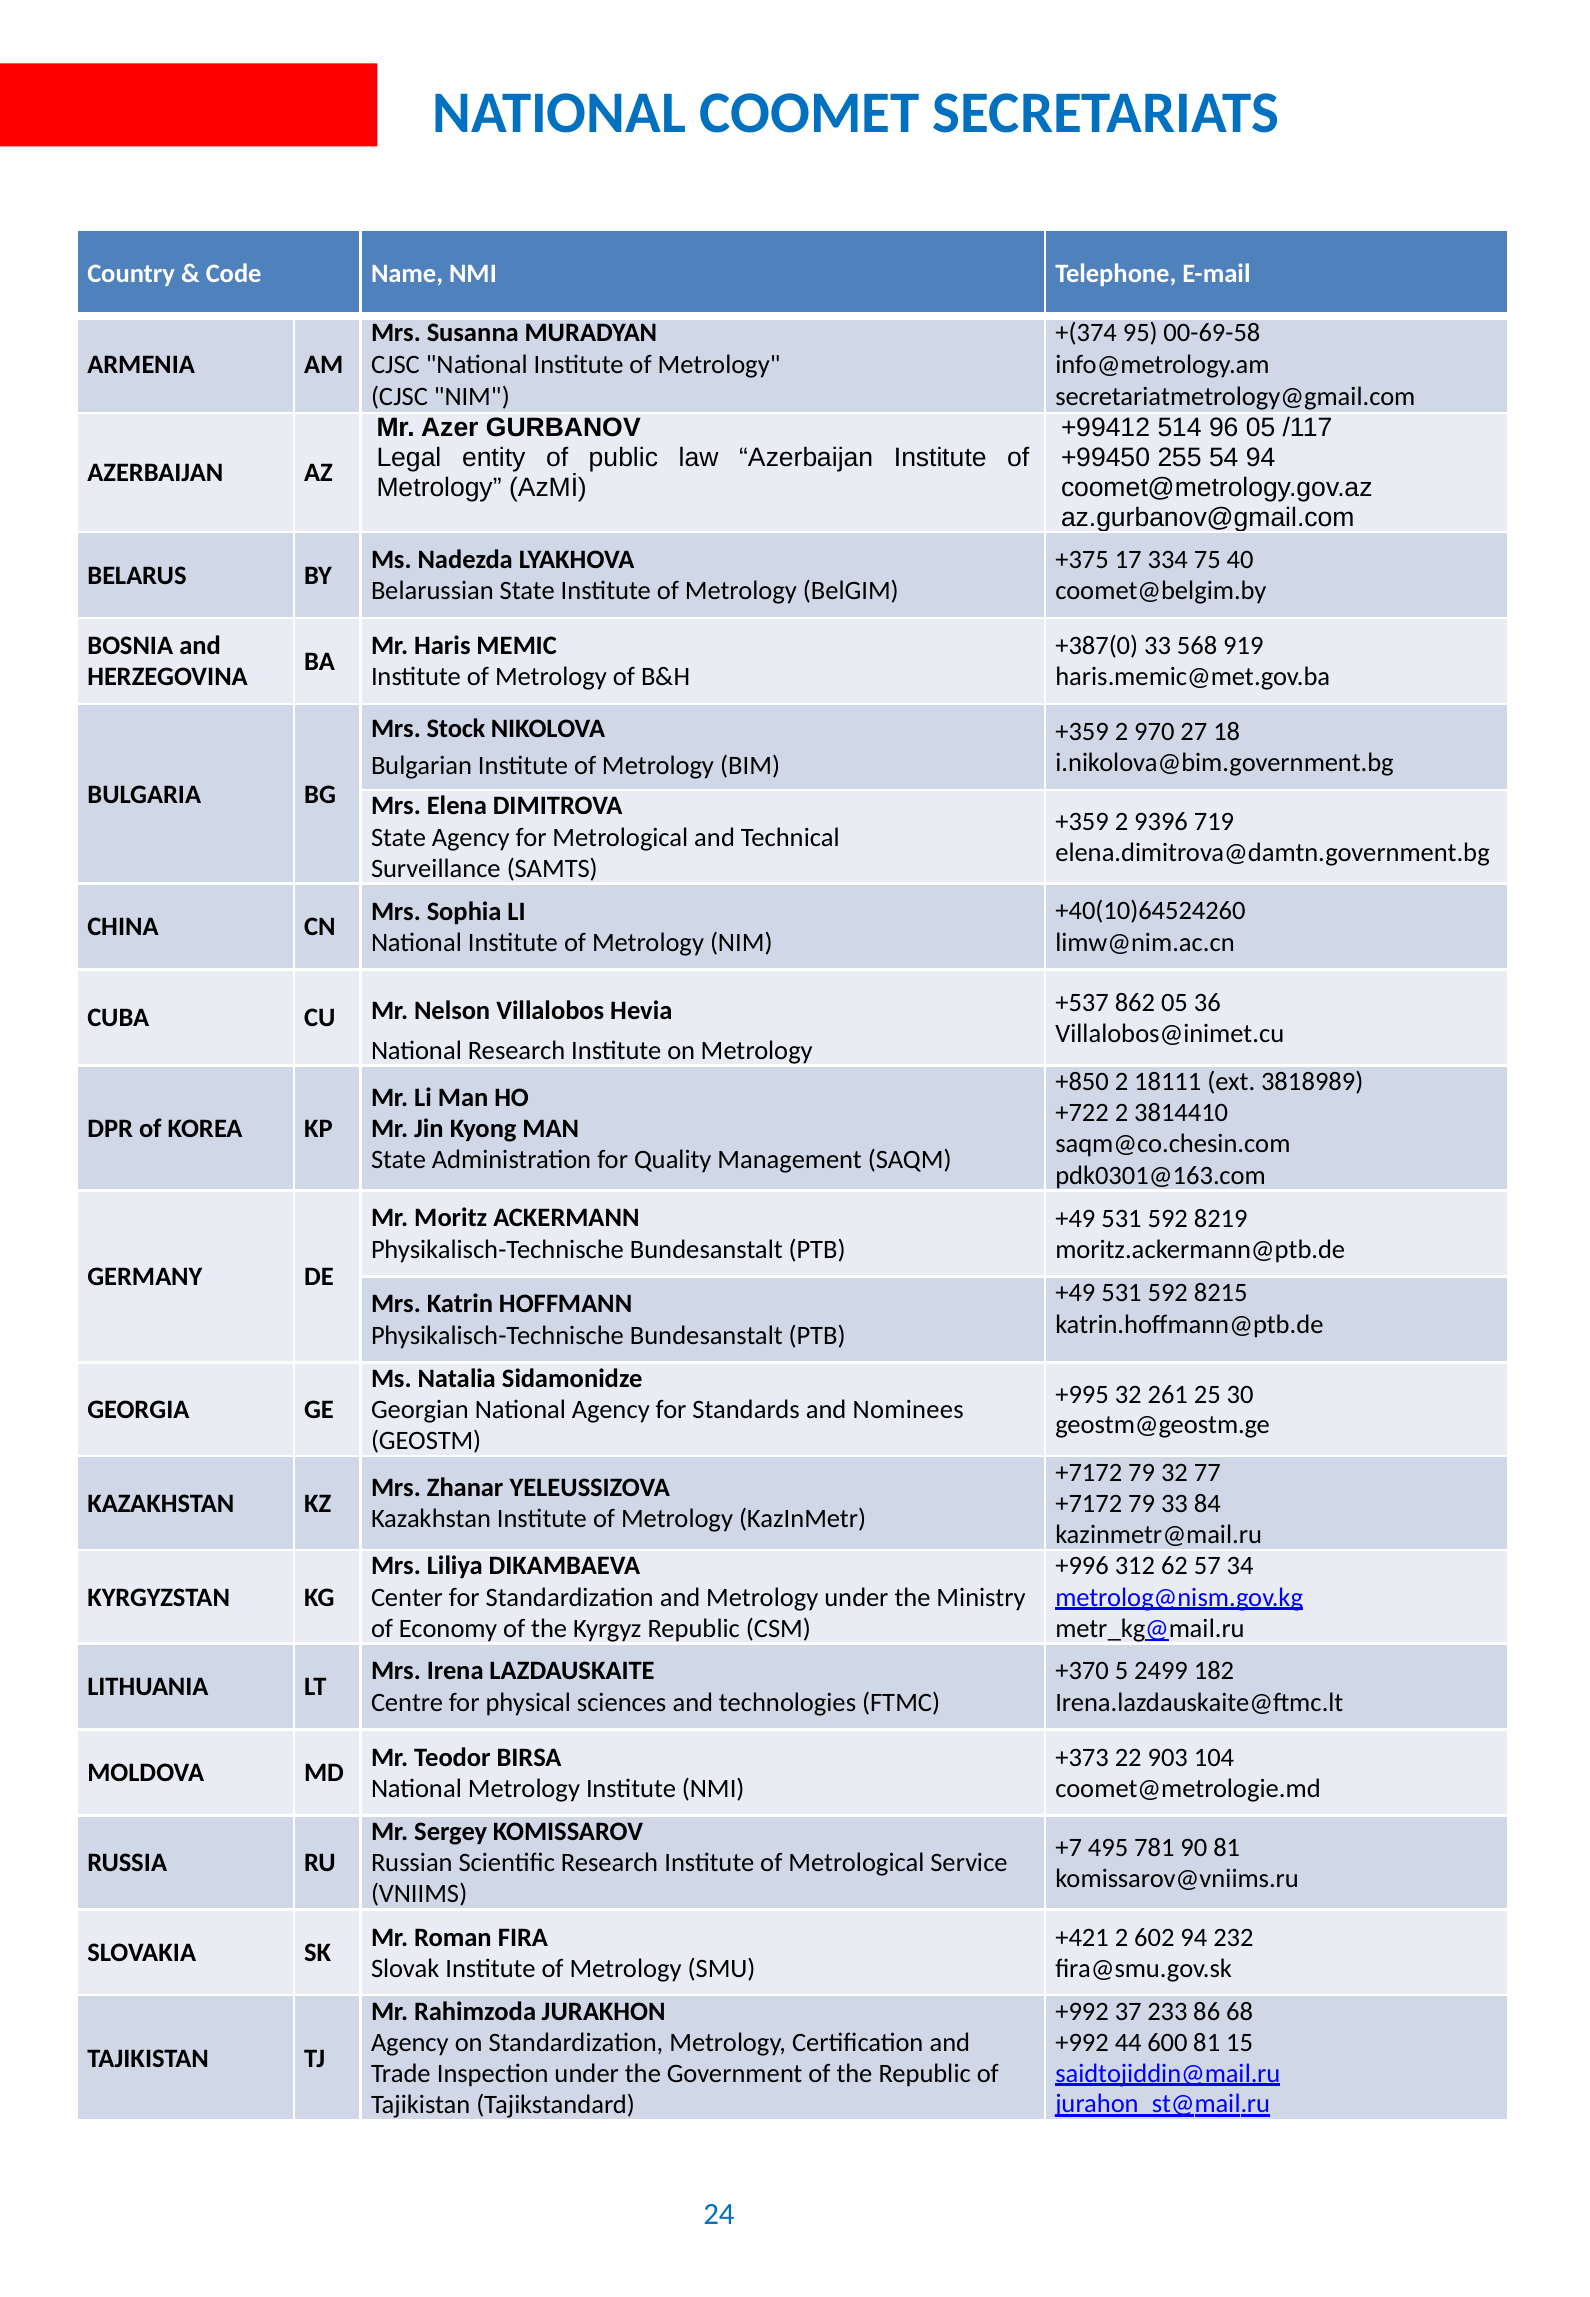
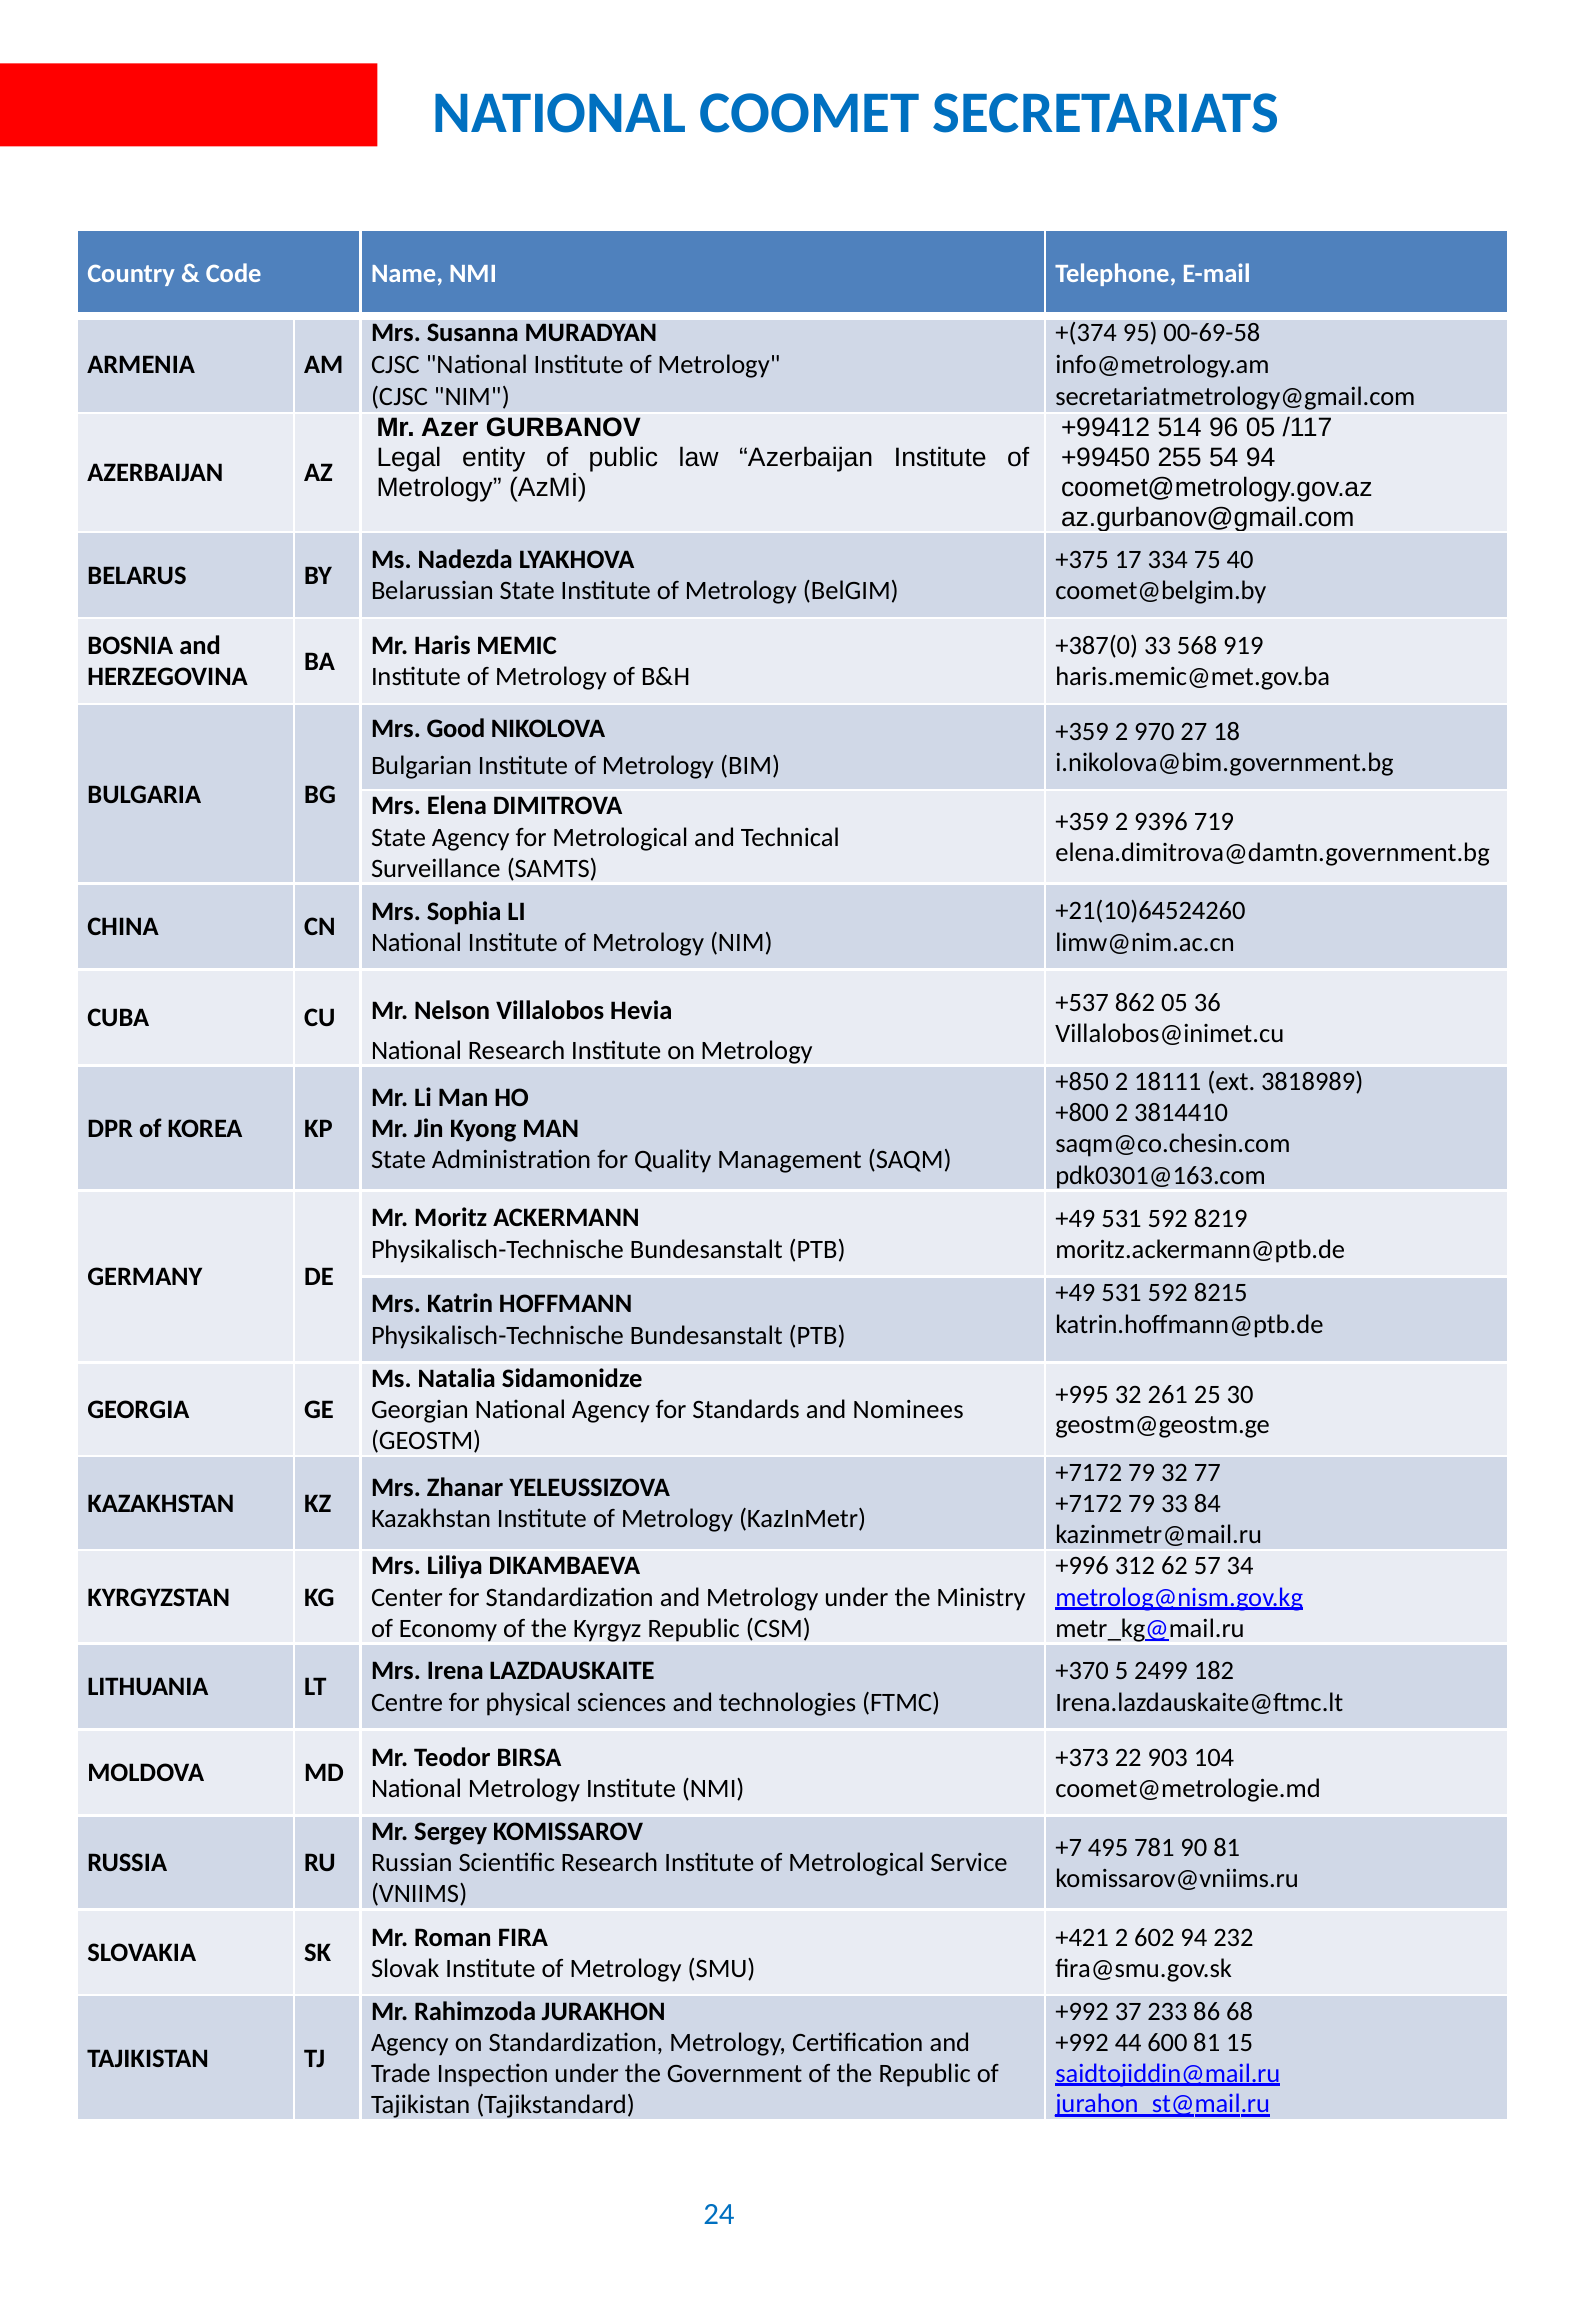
Stock: Stock -> Good (456, 729)
+40(10)64524260: +40(10)64524260 -> +21(10)64524260 (1150, 911)
+722: +722 -> +800 (1082, 1113)
